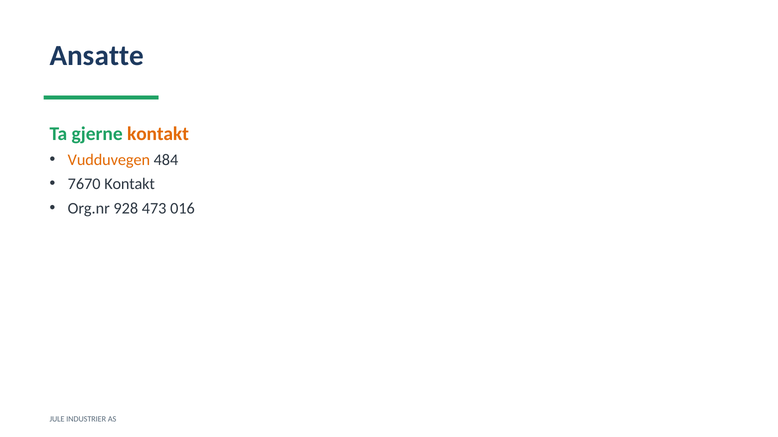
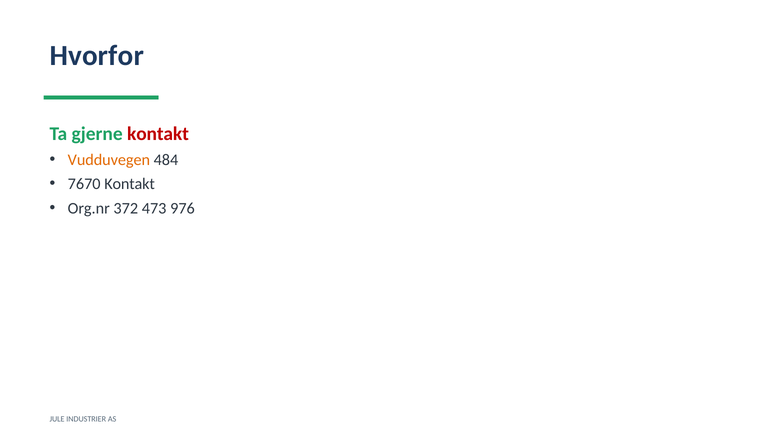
Ansatte: Ansatte -> Hvorfor (97, 56)
kontakt colour: orange -> red (158, 134)
928: 928 -> 372 (126, 209)
016: 016 -> 976 (182, 209)
